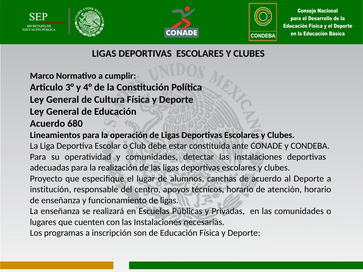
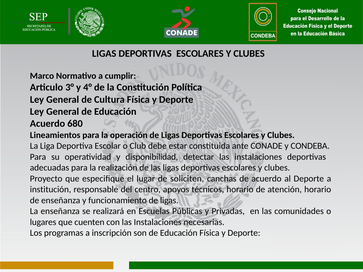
y comunidades: comunidades -> disponibilidad (152, 157)
alumnos: alumnos -> soliciten (187, 179)
